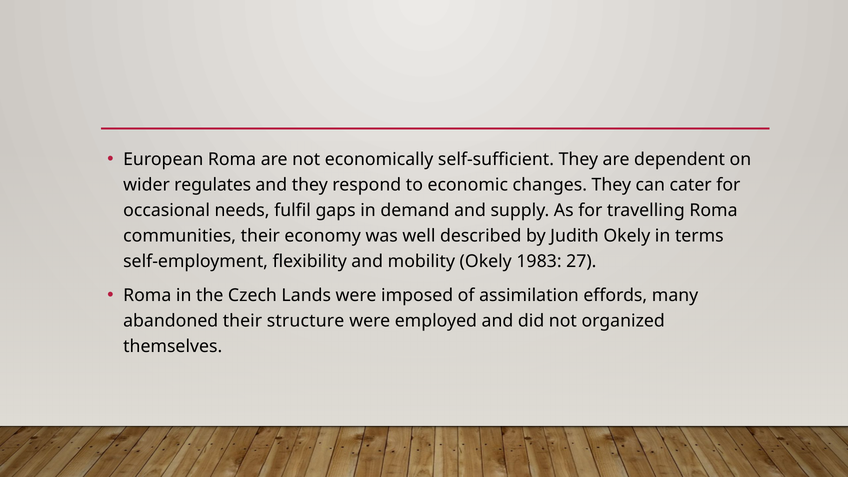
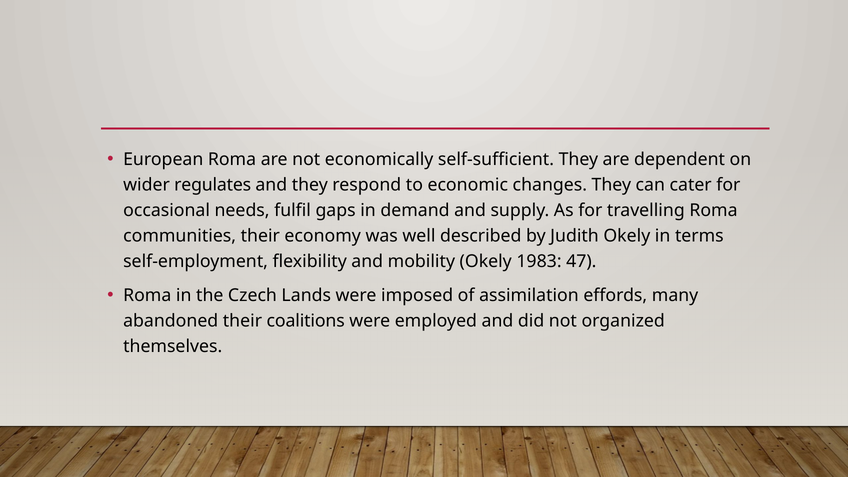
27: 27 -> 47 (581, 261)
structure: structure -> coalitions (306, 321)
